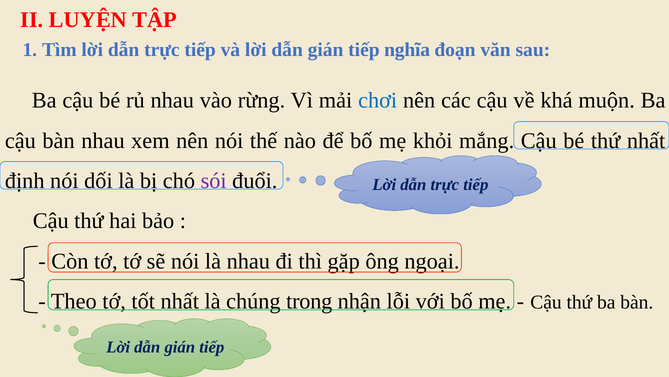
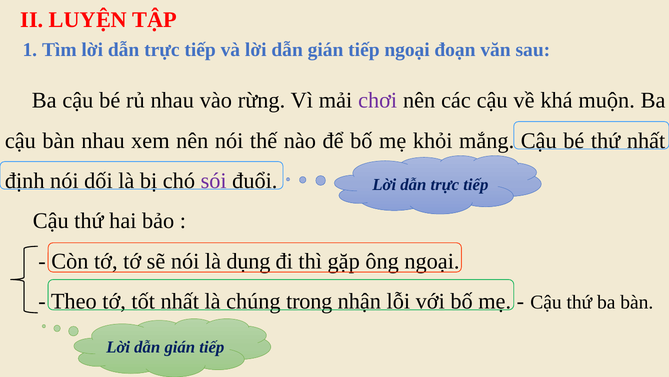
tiếp nghĩa: nghĩa -> ngoại (407, 50)
chơi colour: blue -> purple (378, 100)
là nhau: nhau -> dụng (248, 261)
